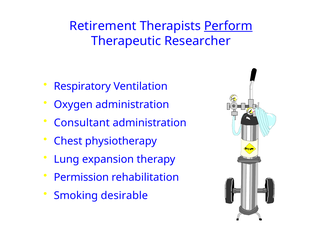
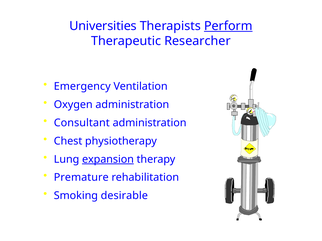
Retirement: Retirement -> Universities (103, 26)
Respiratory: Respiratory -> Emergency (82, 87)
expansion underline: none -> present (108, 160)
Permission: Permission -> Premature (81, 178)
